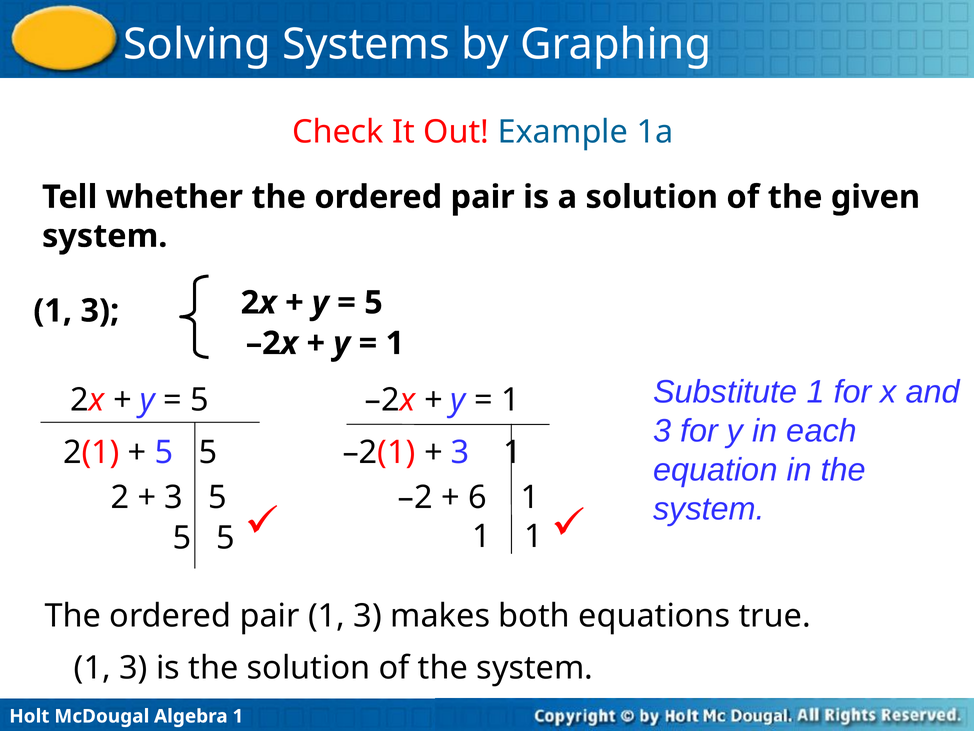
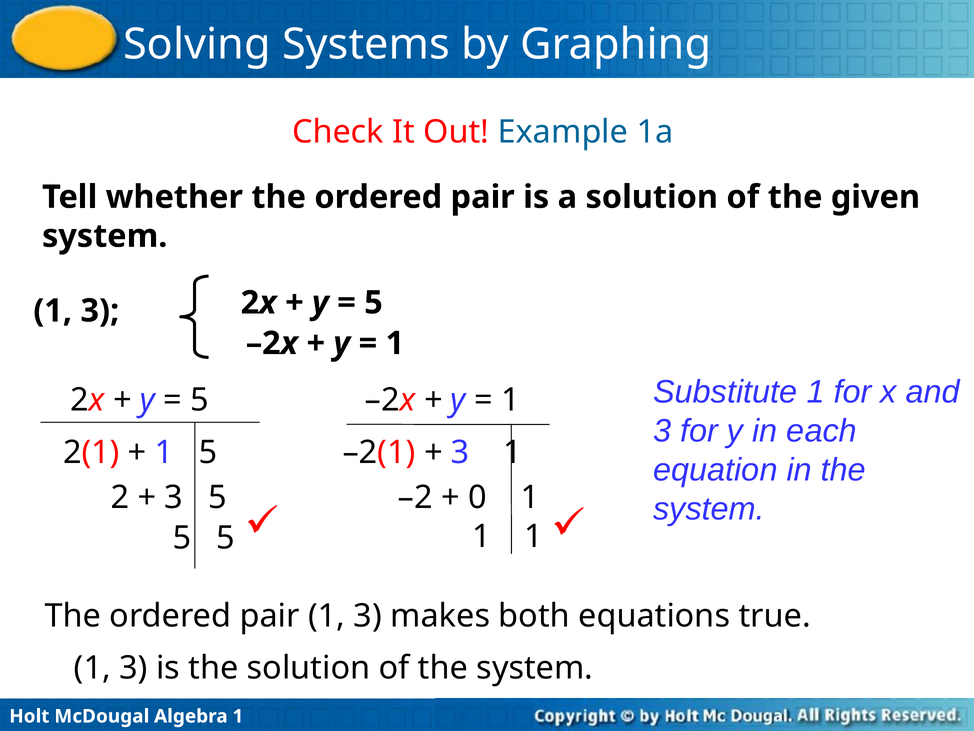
5: 5 -> 1 (164, 452)
6: 6 -> 0 (477, 497)
